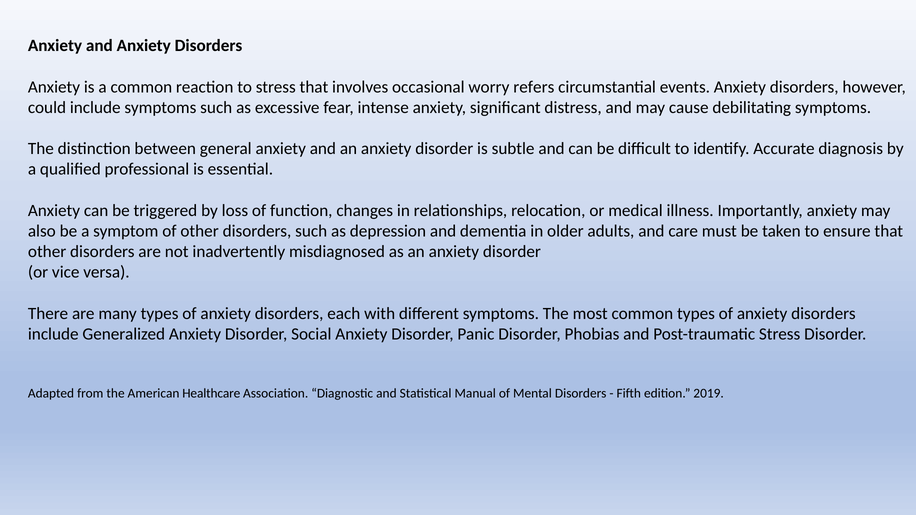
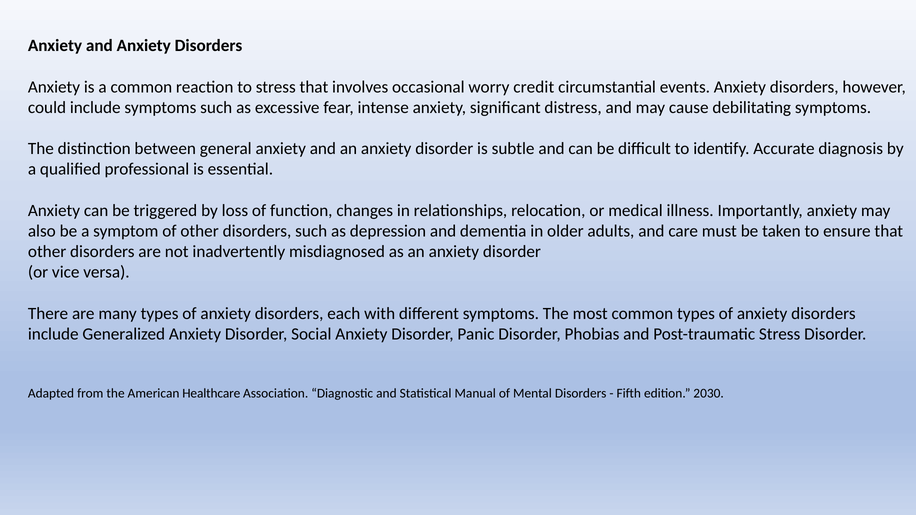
refers: refers -> credit (534, 87)
2019: 2019 -> 2030 (709, 393)
